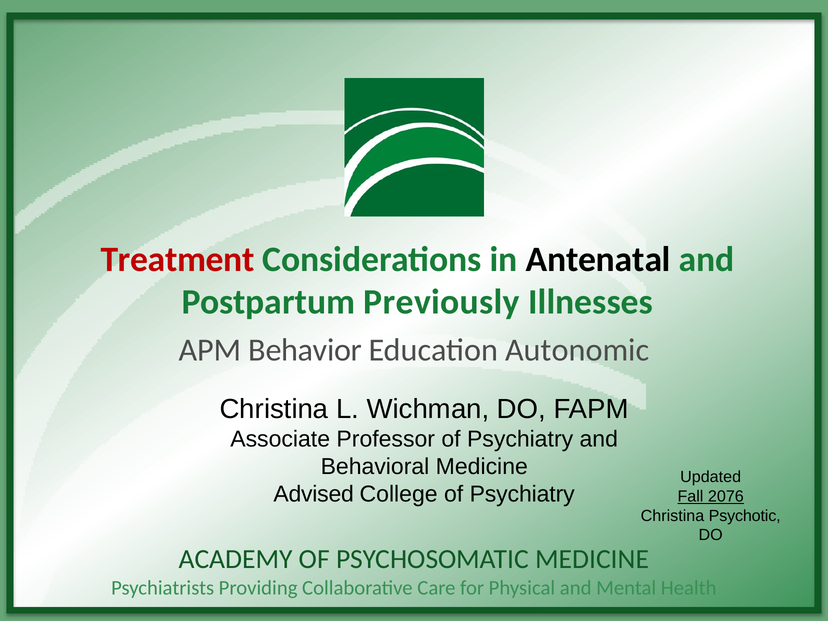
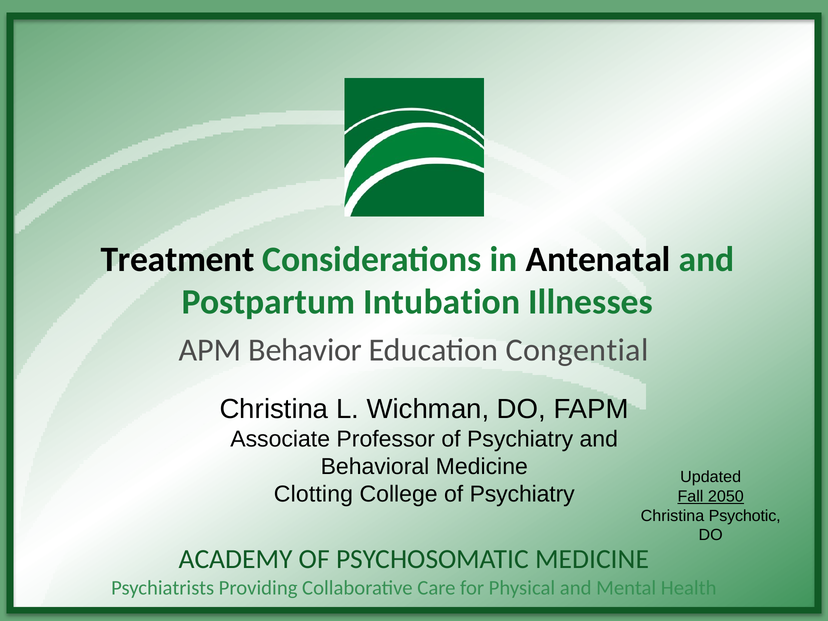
Treatment colour: red -> black (178, 259)
Previously: Previously -> Intubation (442, 302)
Autonomic: Autonomic -> Congential (577, 350)
Advised: Advised -> Clotting (313, 494)
2076: 2076 -> 2050 (726, 496)
